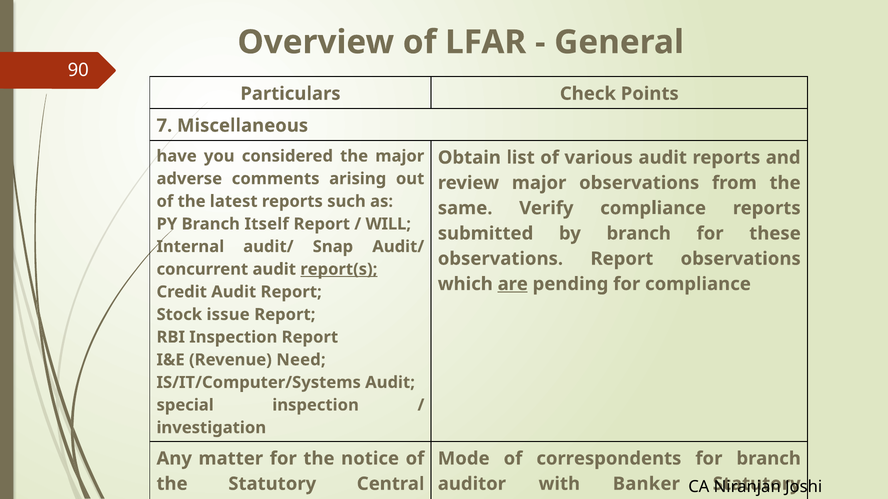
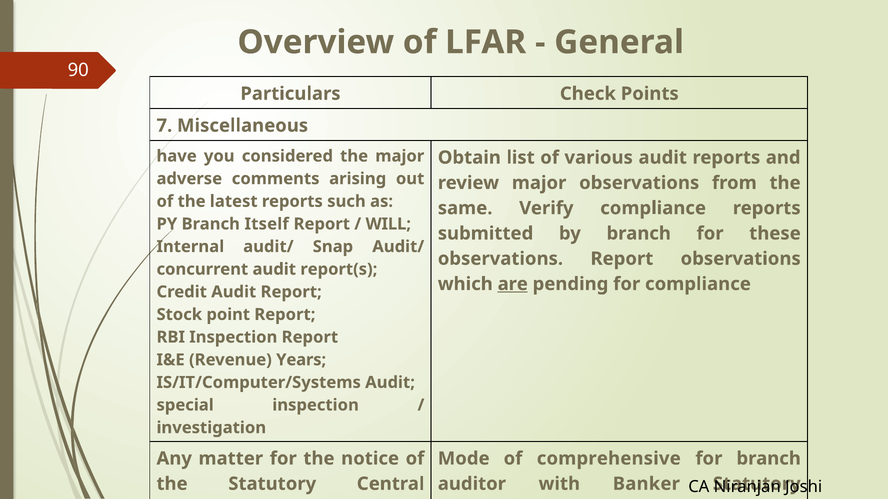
report(s underline: present -> none (339, 270)
issue: issue -> point (228, 315)
Need: Need -> Years (301, 360)
correspondents: correspondents -> comprehensive (609, 459)
